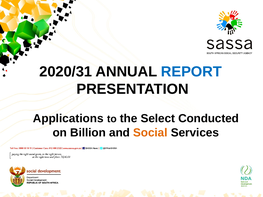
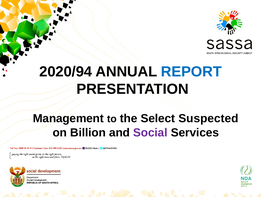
2020/31: 2020/31 -> 2020/94 (66, 72)
Applications: Applications -> Management (68, 119)
Conducted: Conducted -> Suspected (208, 119)
Social colour: orange -> purple (150, 133)
